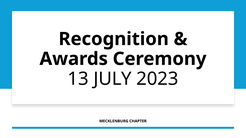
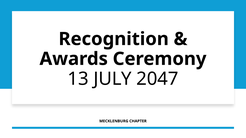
2023: 2023 -> 2047 (157, 79)
